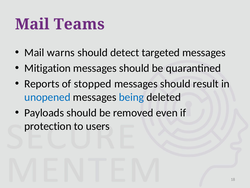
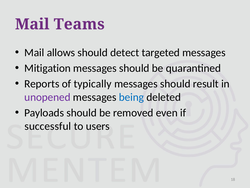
warns: warns -> allows (61, 52)
stopped: stopped -> typically (93, 84)
unopened colour: blue -> purple (47, 97)
protection: protection -> successful (48, 126)
